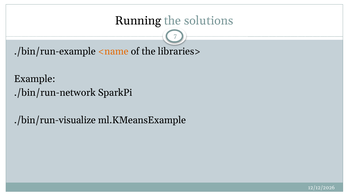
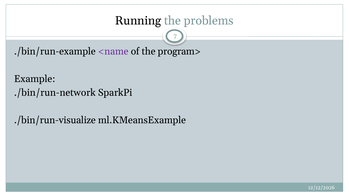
solutions: solutions -> problems (209, 21)
<name colour: orange -> purple (113, 52)
libraries>: libraries> -> program> (179, 52)
